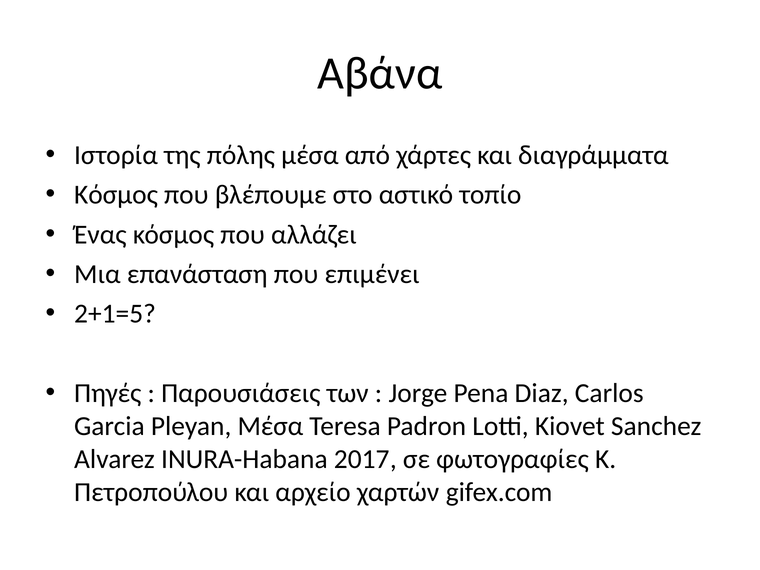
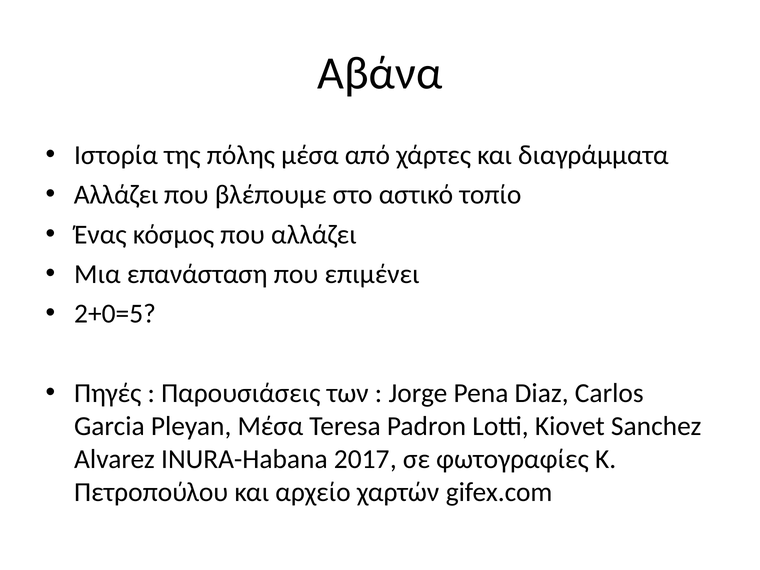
Κόσμος: Κόσμος -> Αλλάζει (116, 195)
2+1=5: 2+1=5 -> 2+0=5 (115, 314)
